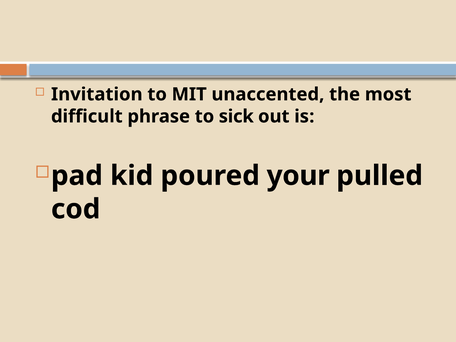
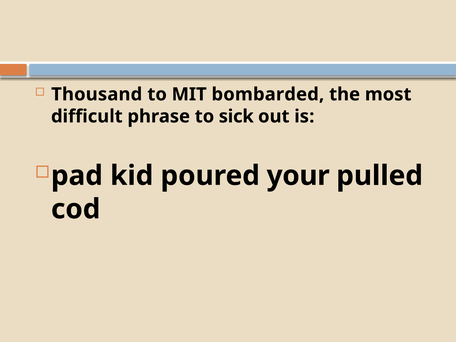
Invitation: Invitation -> Thousand (97, 94)
unaccented: unaccented -> bombarded (268, 94)
